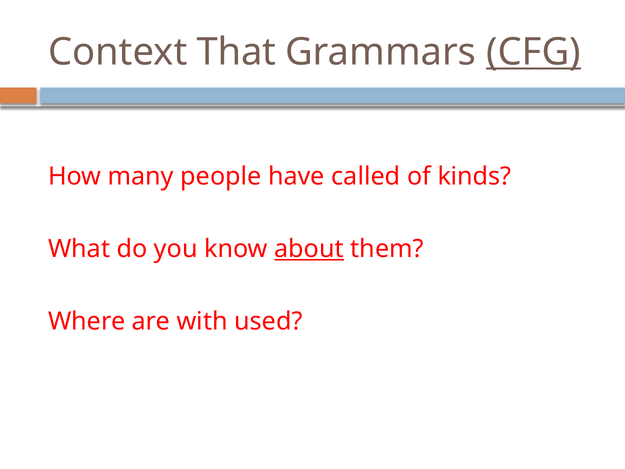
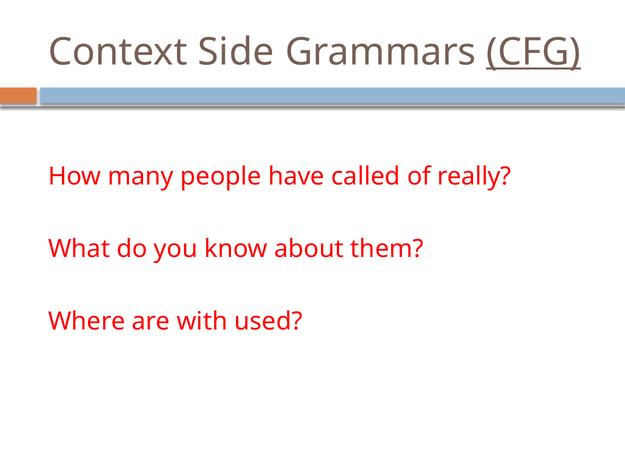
That: That -> Side (236, 52)
kinds: kinds -> really (474, 176)
about underline: present -> none (309, 249)
